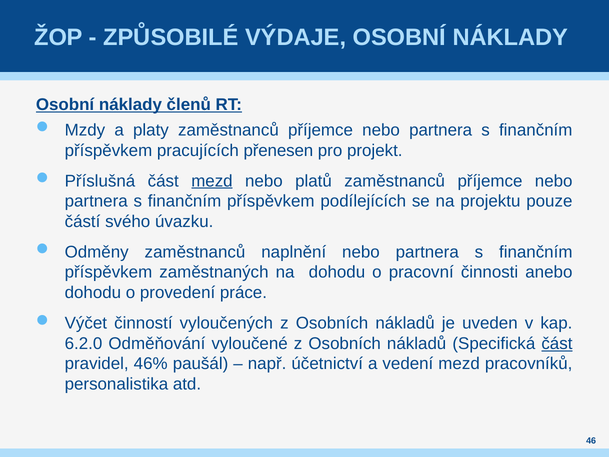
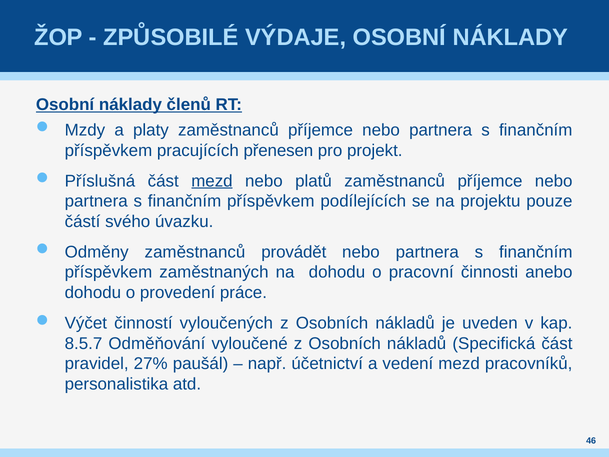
naplnění: naplnění -> provádět (294, 252)
6.2.0: 6.2.0 -> 8.5.7 (84, 343)
část underline: present -> none (557, 343)
46%: 46% -> 27% (151, 364)
